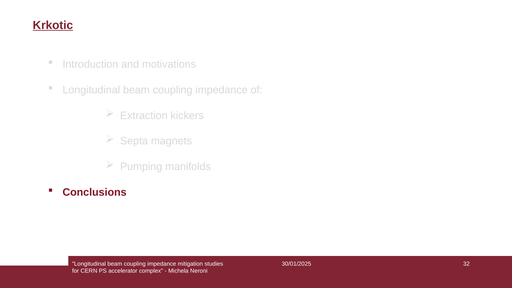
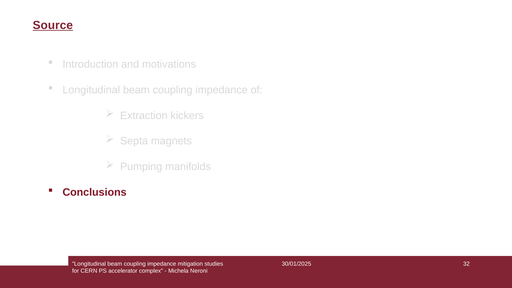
Krkotic: Krkotic -> Source (53, 25)
